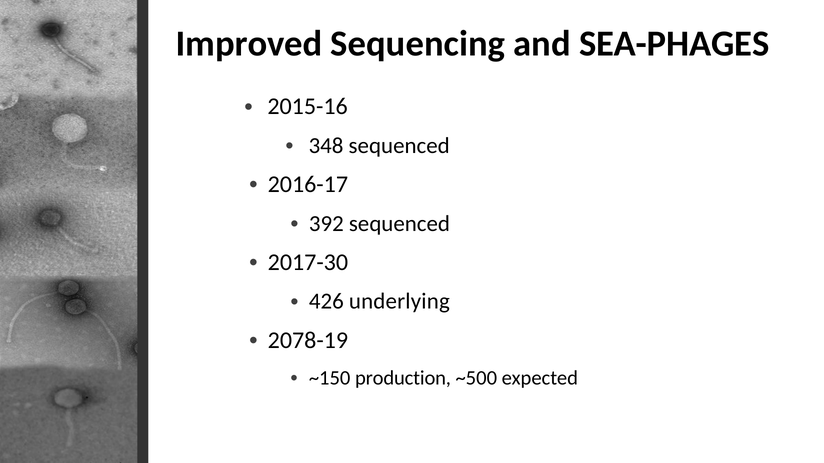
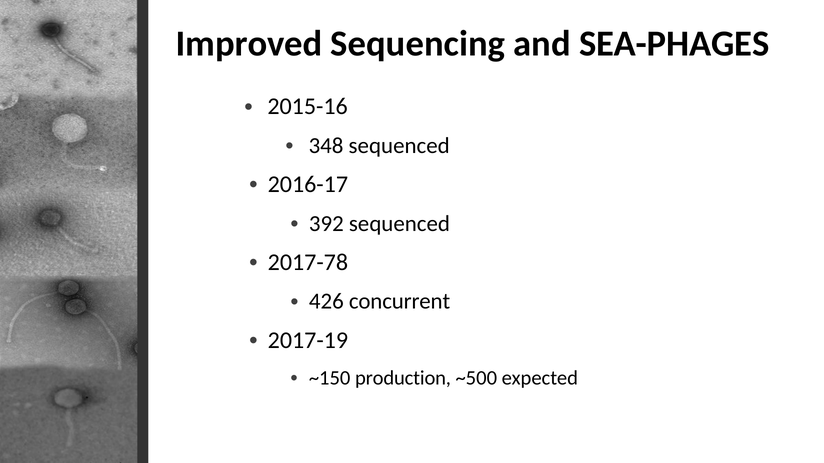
2017-30: 2017-30 -> 2017-78 (308, 263)
underlying: underlying -> concurrent (400, 302)
2078-19: 2078-19 -> 2017-19 (308, 341)
